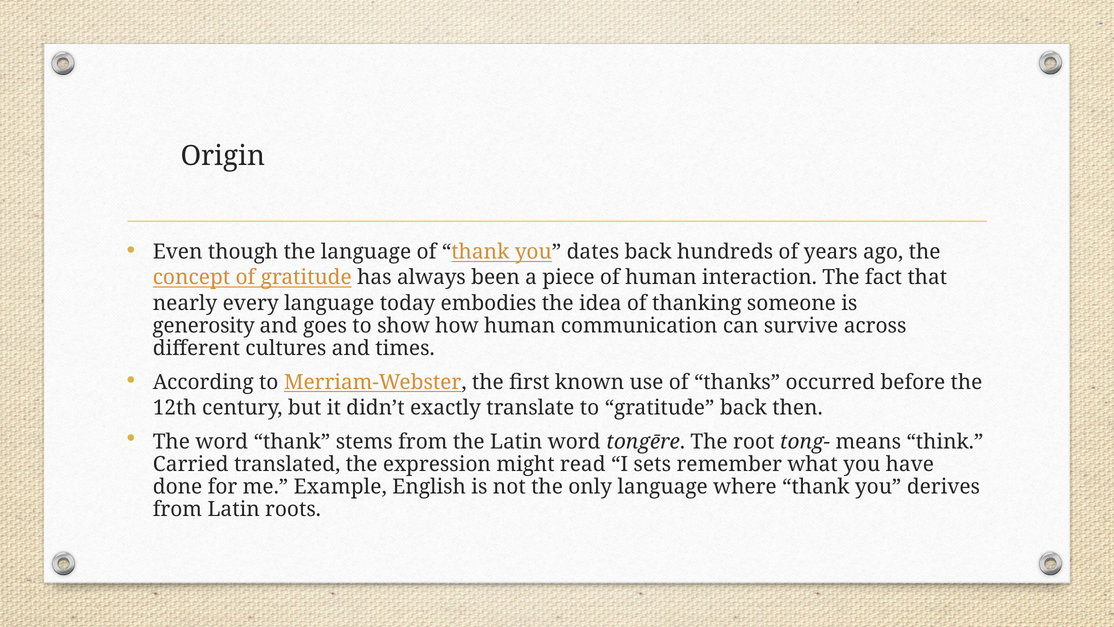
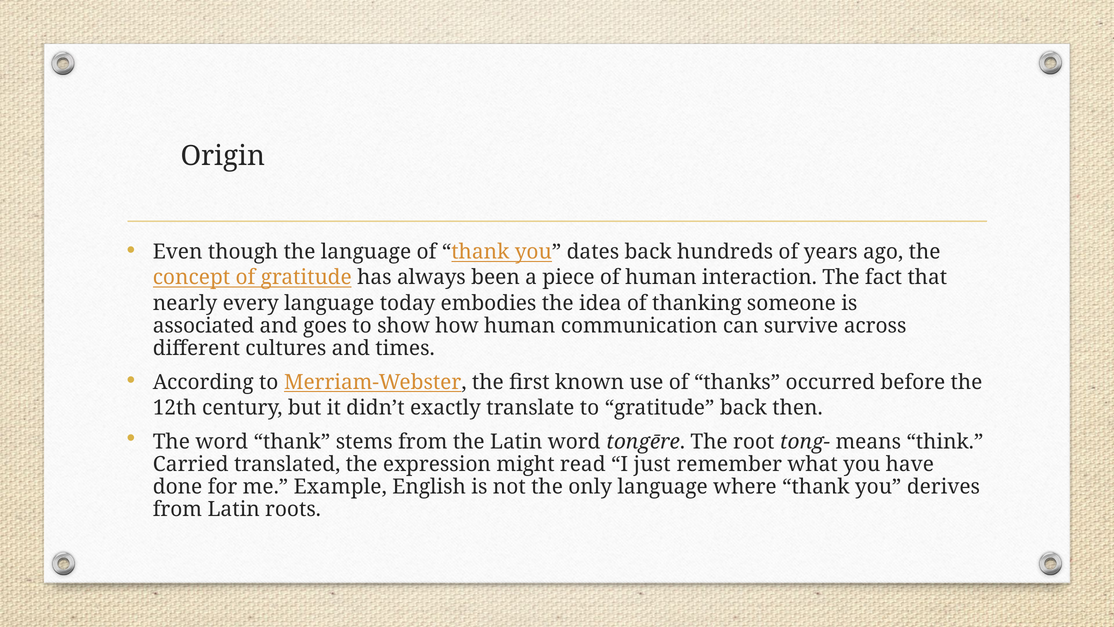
generosity: generosity -> associated (204, 326)
sets: sets -> just (652, 464)
